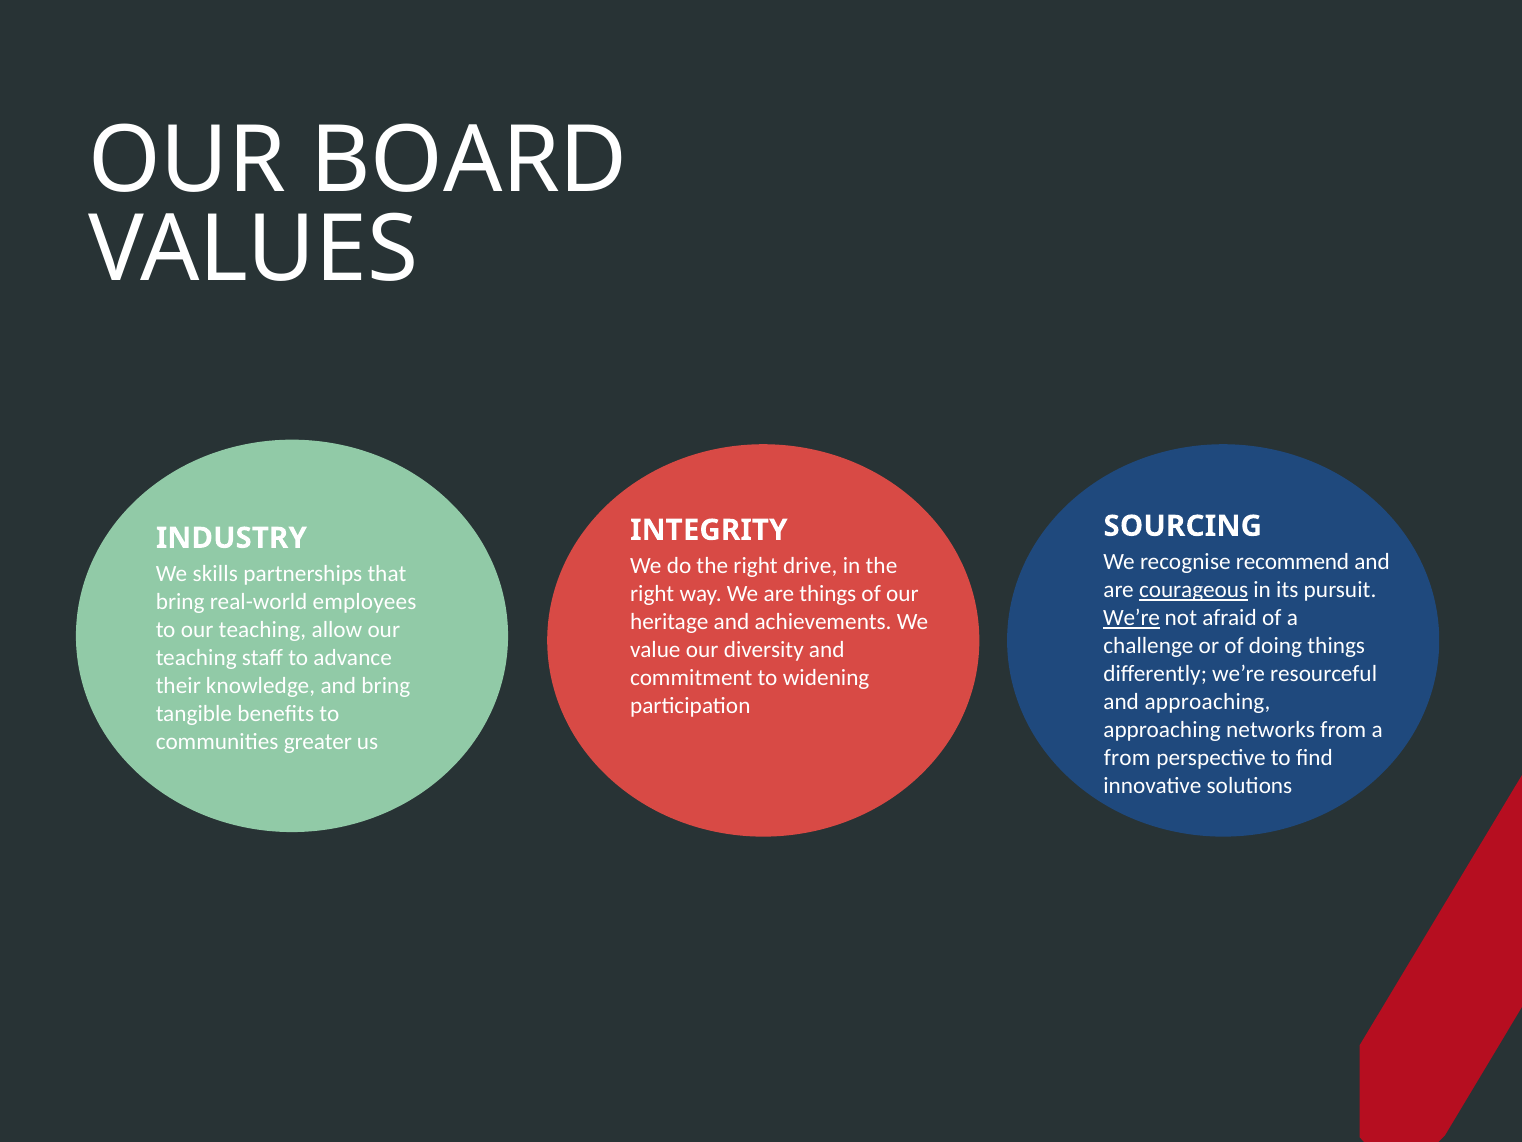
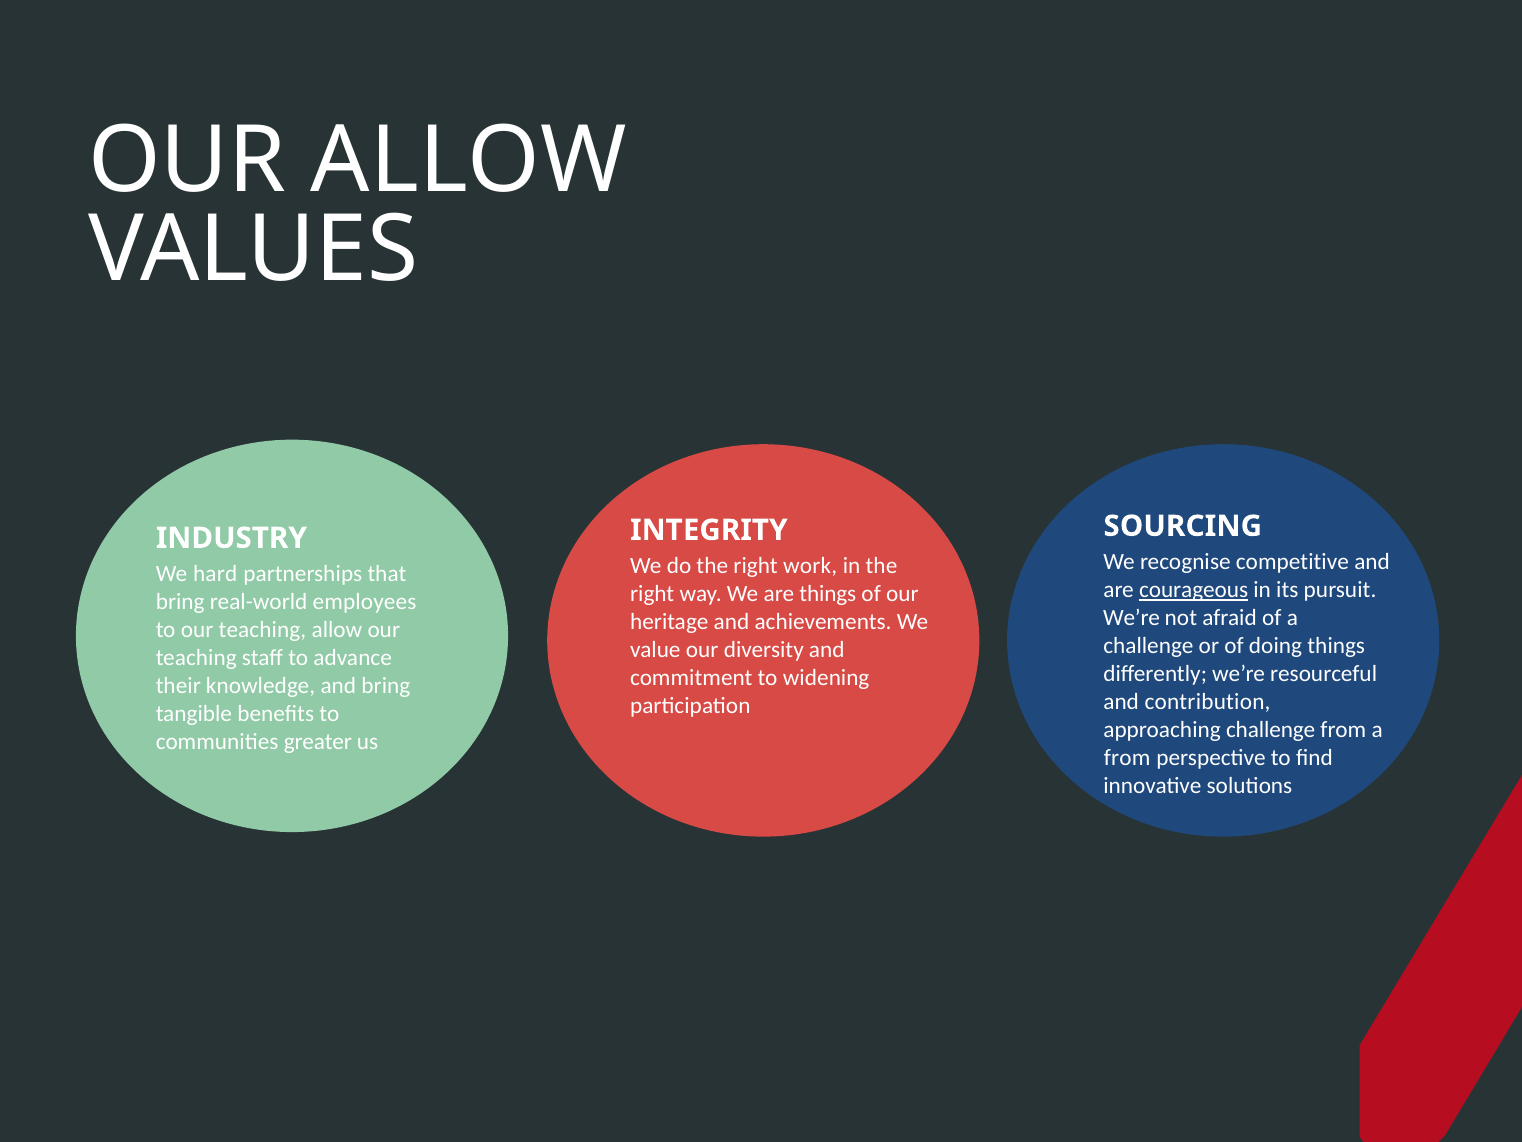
OUR BOARD: BOARD -> ALLOW (469, 160)
recommend: recommend -> competitive (1292, 562)
drive: drive -> work (810, 566)
skills: skills -> hard (215, 574)
We’re underline: present -> none (1132, 618)
and approaching: approaching -> contribution (1208, 701)
approaching networks: networks -> challenge (1271, 729)
